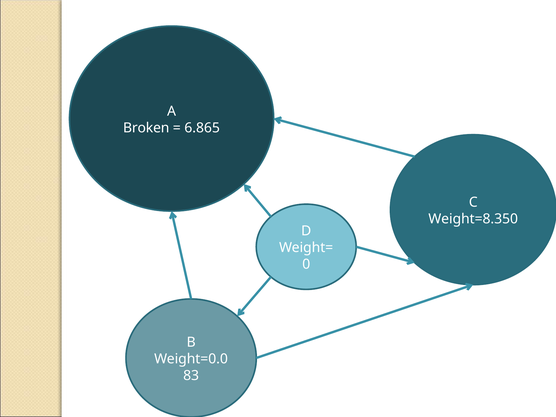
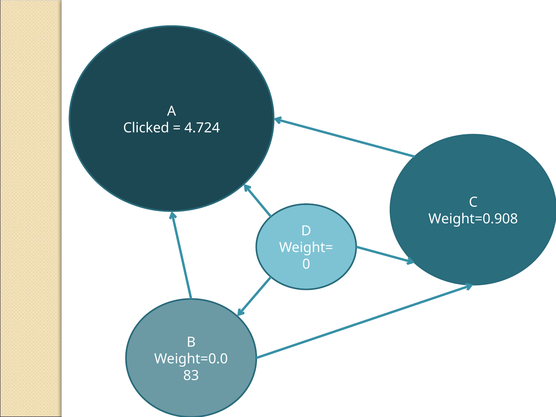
Broken: Broken -> Clicked (146, 128)
6.865: 6.865 -> 4.724 (202, 128)
Weight=8.350: Weight=8.350 -> Weight=0.908 (473, 219)
